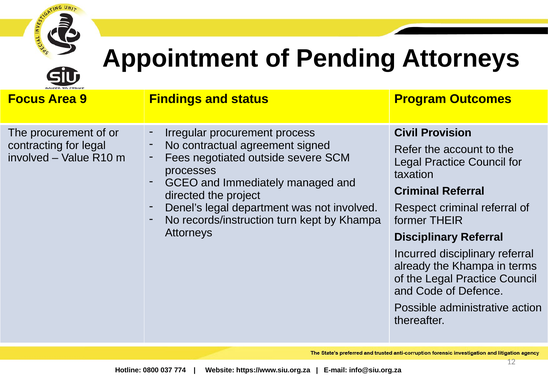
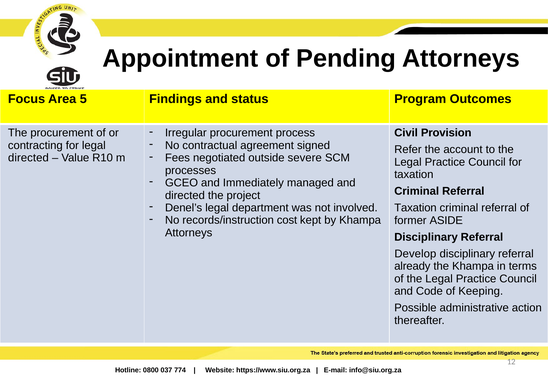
9: 9 -> 5 (83, 99)
involved: involved -> directed (28, 158)
Respect: Respect -> Taxation (415, 208)
turn: turn -> cost (287, 220)
THEIR: THEIR -> ASIDE (446, 221)
Incurred: Incurred -> Develop (415, 254)
Defence: Defence -> Keeping (481, 292)
